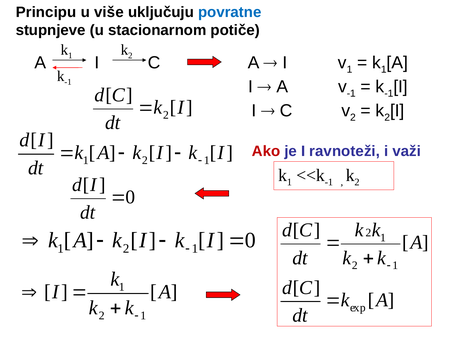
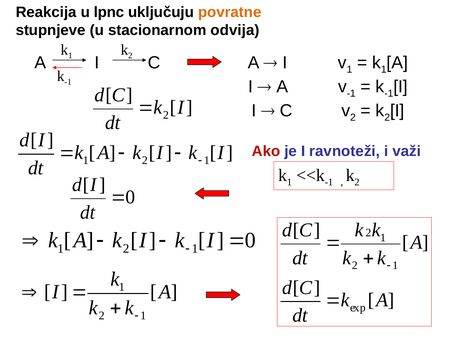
Principu: Principu -> Reakcija (46, 12)
više: više -> lpnc (109, 12)
povratne colour: blue -> orange (230, 12)
potiče: potiče -> odvija (235, 30)
